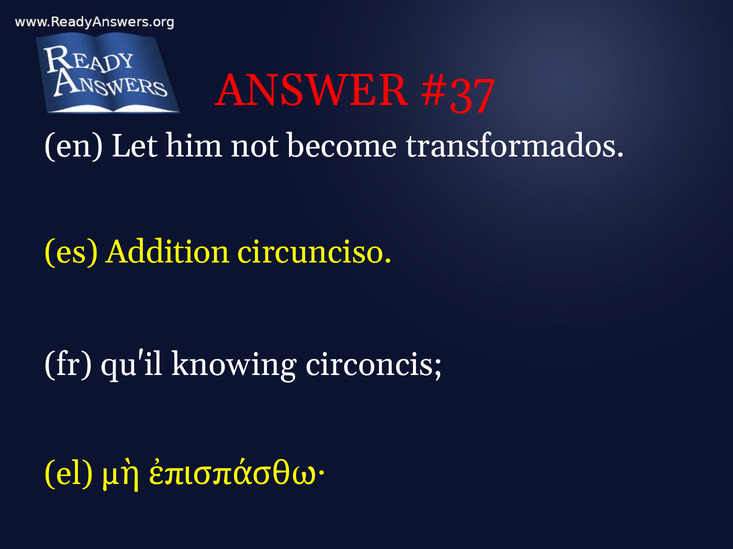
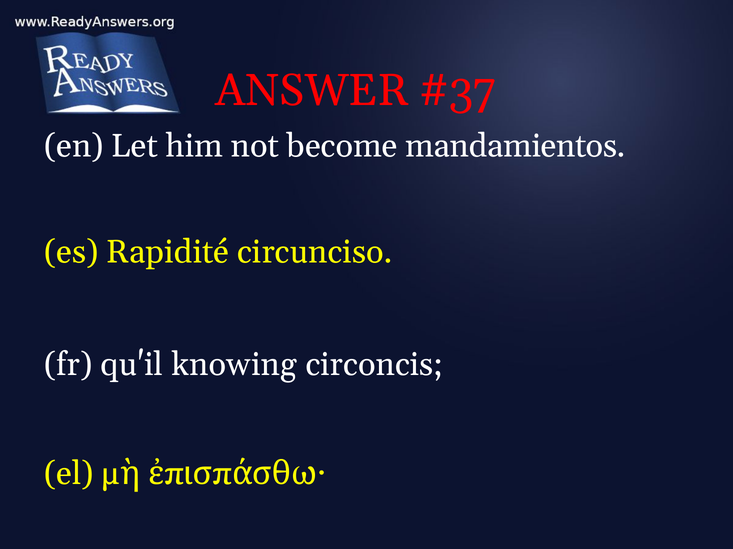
transformados: transformados -> mandamientos (516, 146)
Addition: Addition -> Rapidité (168, 252)
